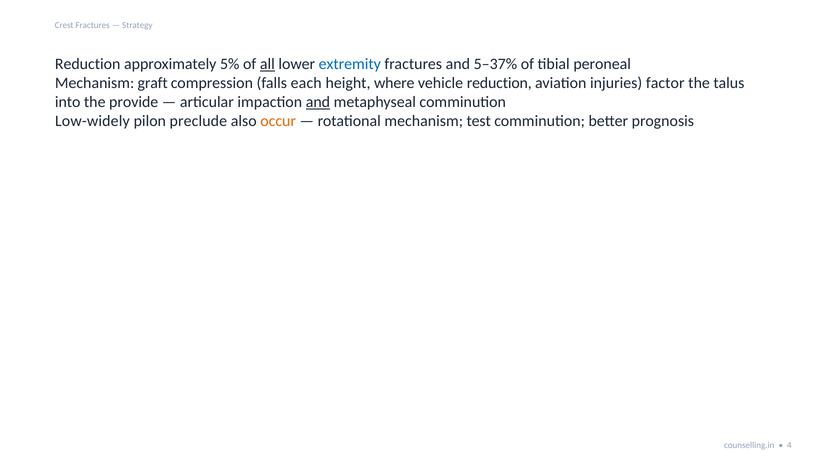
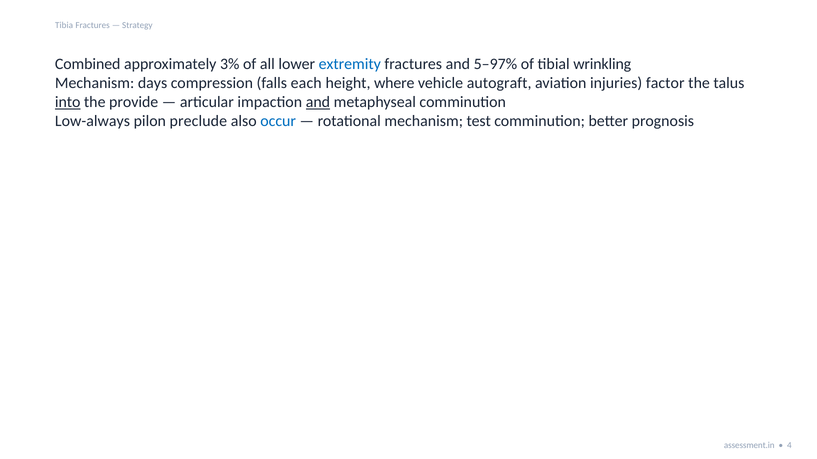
Crest: Crest -> Tibia (64, 25)
Reduction: Reduction -> Combined (88, 64)
5%: 5% -> 3% (230, 64)
all underline: present -> none (267, 64)
5–37%: 5–37% -> 5–97% (495, 64)
peroneal: peroneal -> wrinkling (602, 64)
graft: graft -> days (153, 83)
vehicle reduction: reduction -> autograft (499, 83)
into underline: none -> present (68, 102)
Low-widely: Low-widely -> Low-always (92, 121)
occur colour: orange -> blue (278, 121)
counselling.in: counselling.in -> assessment.in (749, 446)
